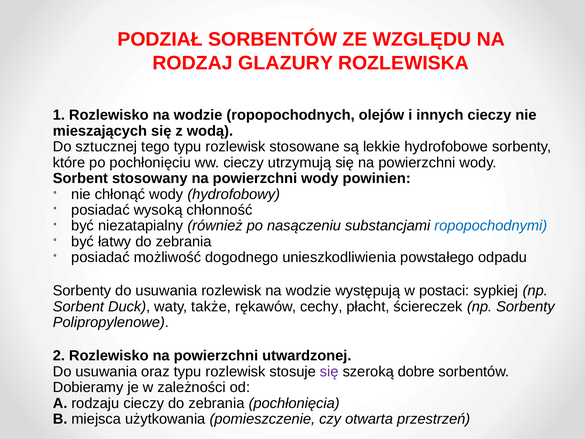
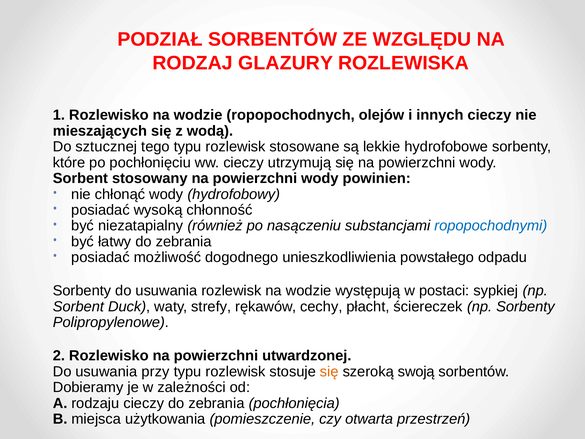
także: także -> strefy (211, 306)
oraz: oraz -> przy (155, 371)
się colour: purple -> orange (329, 371)
dobre: dobre -> swoją (416, 371)
